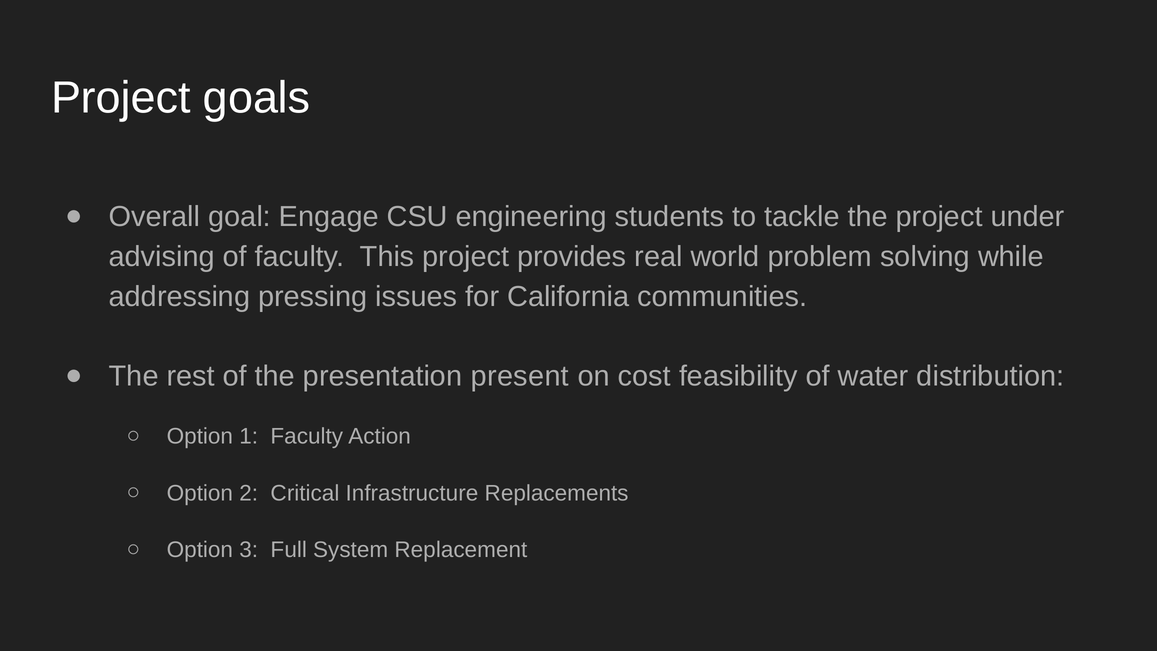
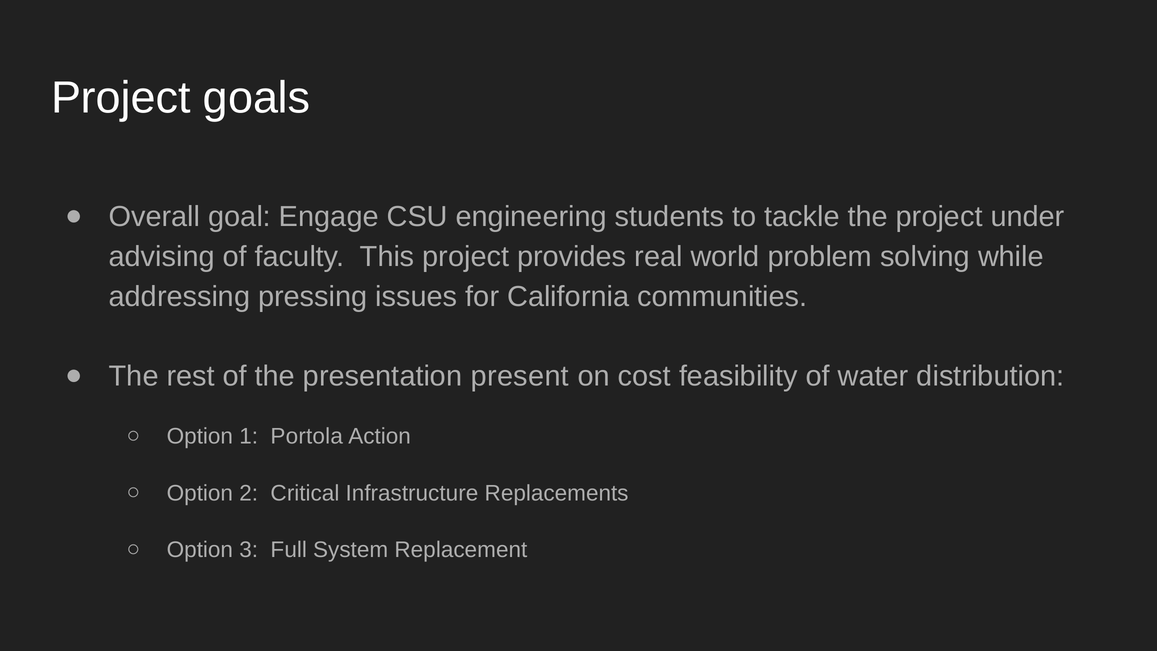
1 Faculty: Faculty -> Portola (307, 436)
